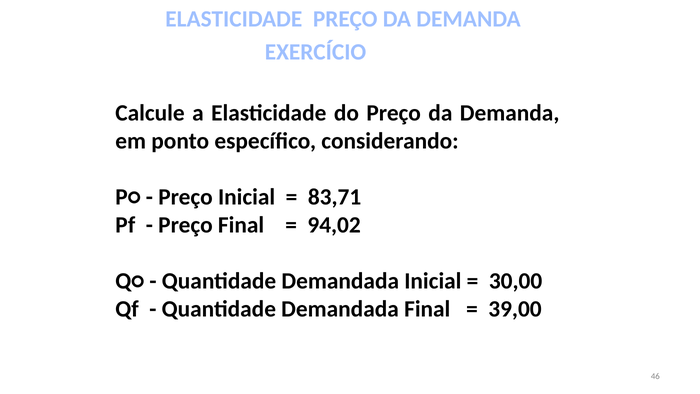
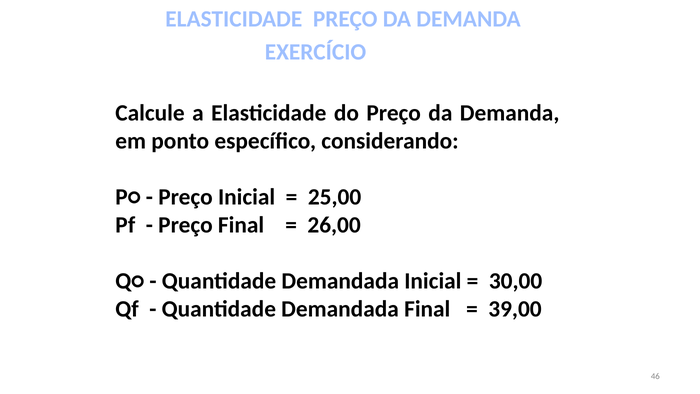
83,71: 83,71 -> 25,00 (335, 197)
94,02: 94,02 -> 26,00 (334, 225)
